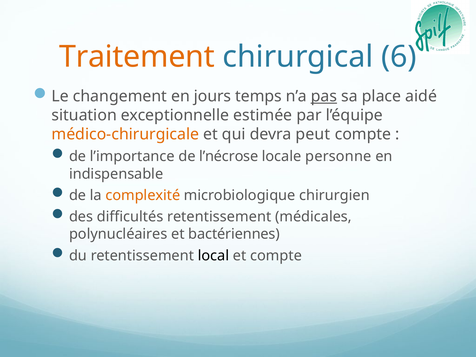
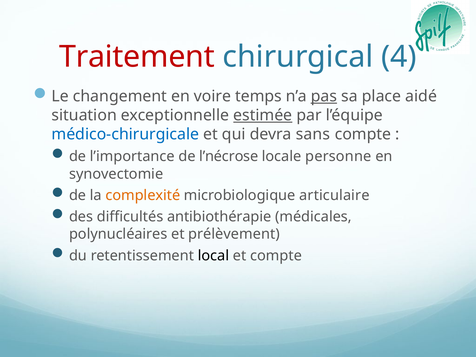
Traitement colour: orange -> red (137, 57)
6: 6 -> 4 (399, 57)
jours: jours -> voire (212, 96)
estimée underline: none -> present (263, 115)
médico-chirurgicale colour: orange -> blue (125, 134)
peut: peut -> sans (313, 134)
indispensable: indispensable -> synovectomie (116, 174)
chirurgien: chirurgien -> articulaire (334, 195)
difficultés retentissement: retentissement -> antibiothérapie (219, 217)
bactériennes: bactériennes -> prélèvement (234, 234)
